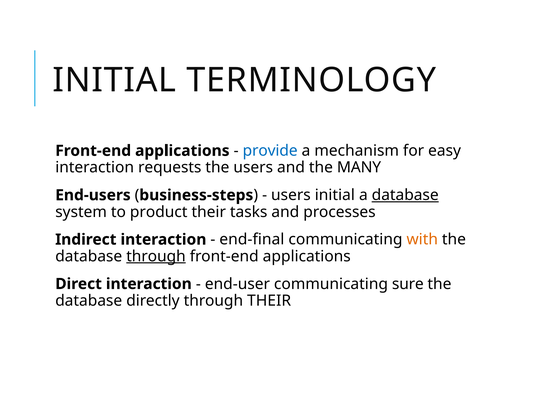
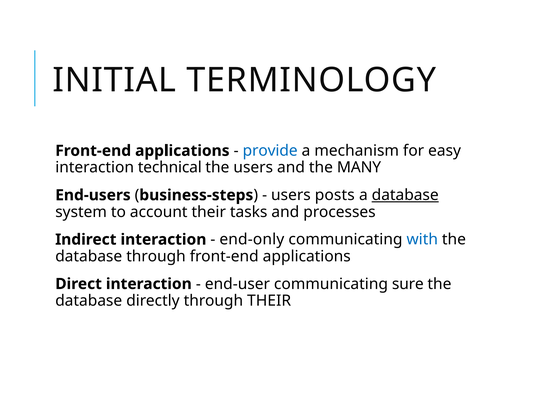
requests: requests -> technical (170, 167)
users initial: initial -> posts (335, 195)
product: product -> account (159, 212)
end-final: end-final -> end-only (252, 239)
with colour: orange -> blue (422, 239)
through underline: present -> none (156, 256)
